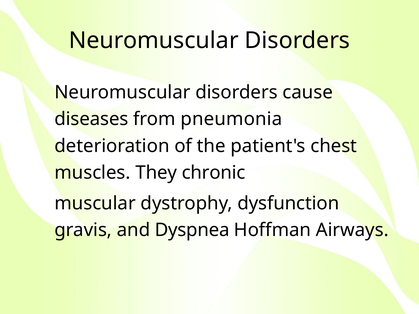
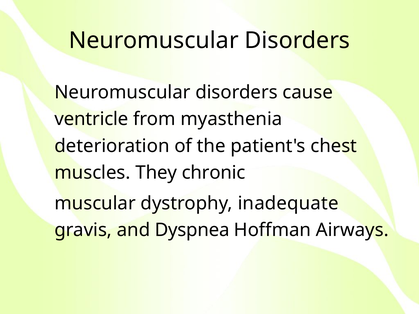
diseases: diseases -> ventricle (92, 119)
pneumonia: pneumonia -> myasthenia (231, 119)
dysfunction: dysfunction -> inadequate (288, 203)
